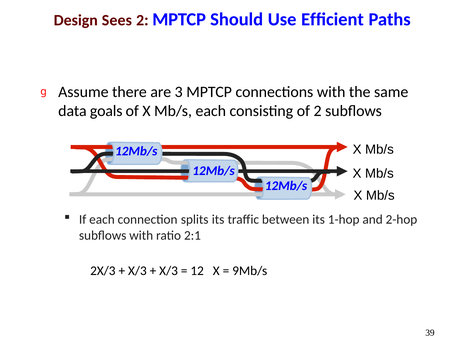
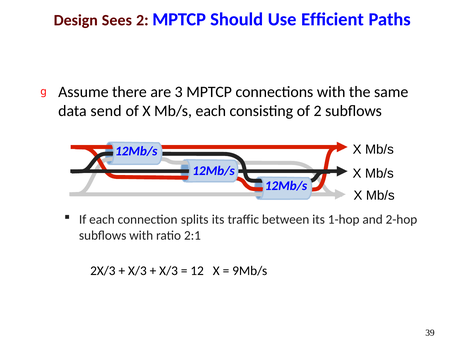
goals: goals -> send (106, 111)
